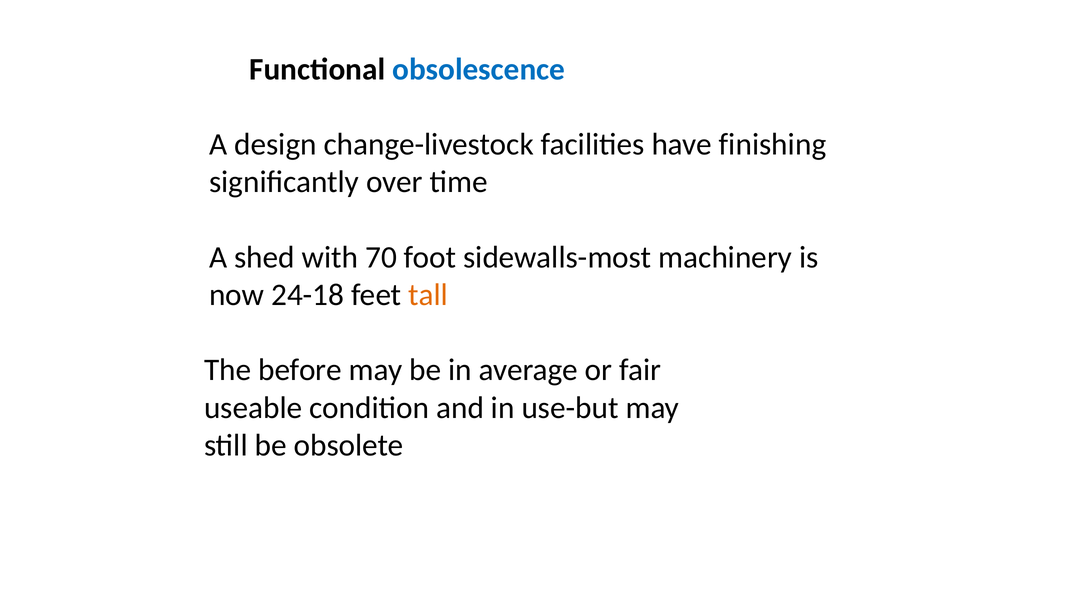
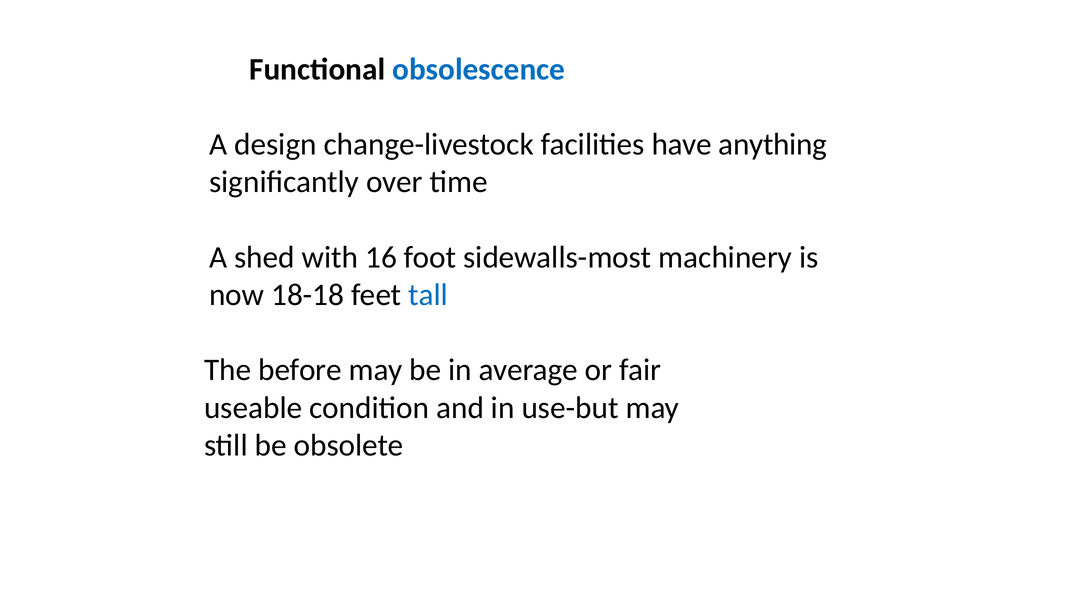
finishing: finishing -> anything (773, 144)
70: 70 -> 16 (381, 257)
24-18: 24-18 -> 18-18 (308, 295)
tall colour: orange -> blue (428, 295)
